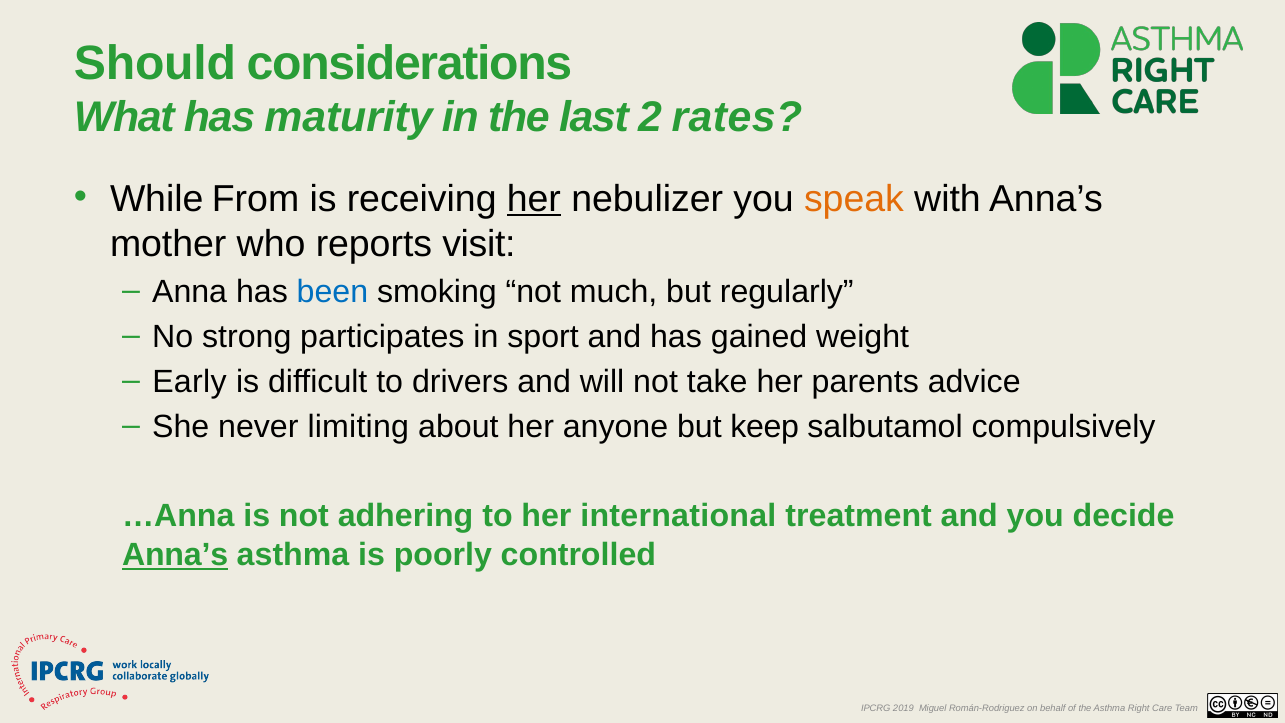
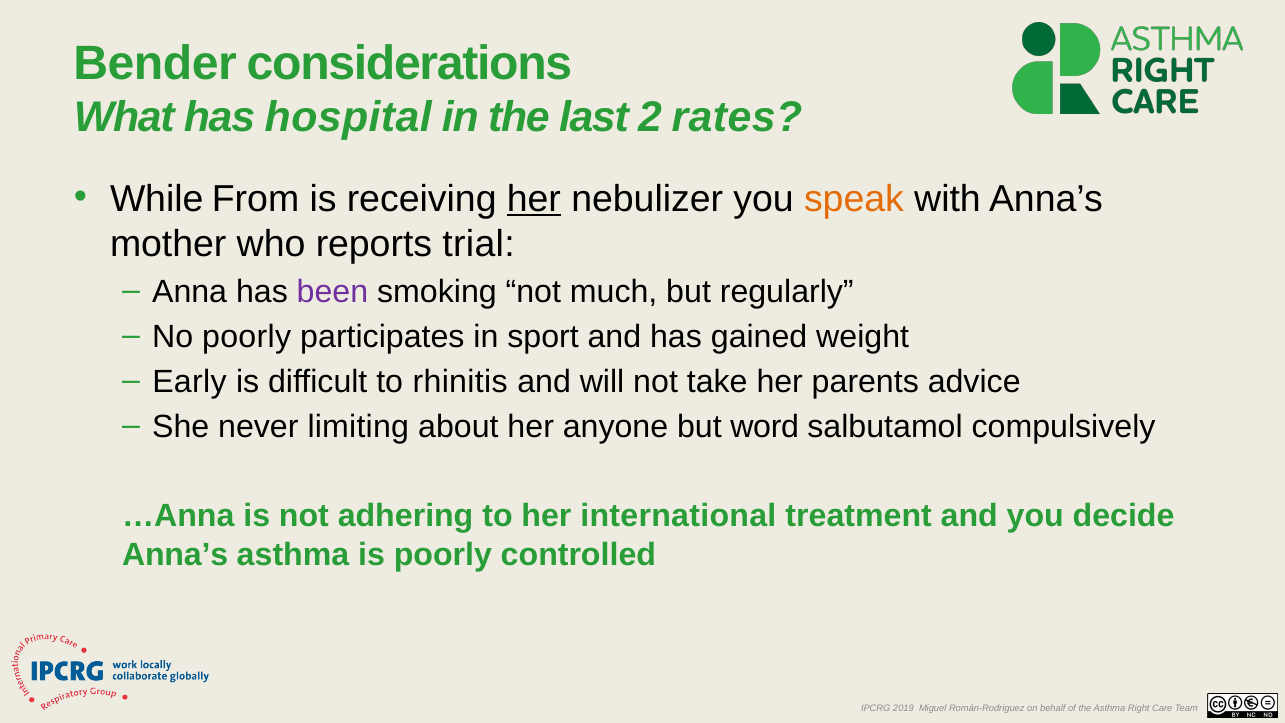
Should: Should -> Bender (155, 64)
maturity: maturity -> hospital (348, 117)
visit: visit -> trial (479, 244)
been colour: blue -> purple (332, 291)
No strong: strong -> poorly (247, 336)
drivers: drivers -> rhinitis (460, 381)
keep: keep -> word (765, 426)
Anna’s underline: present -> none (175, 555)
